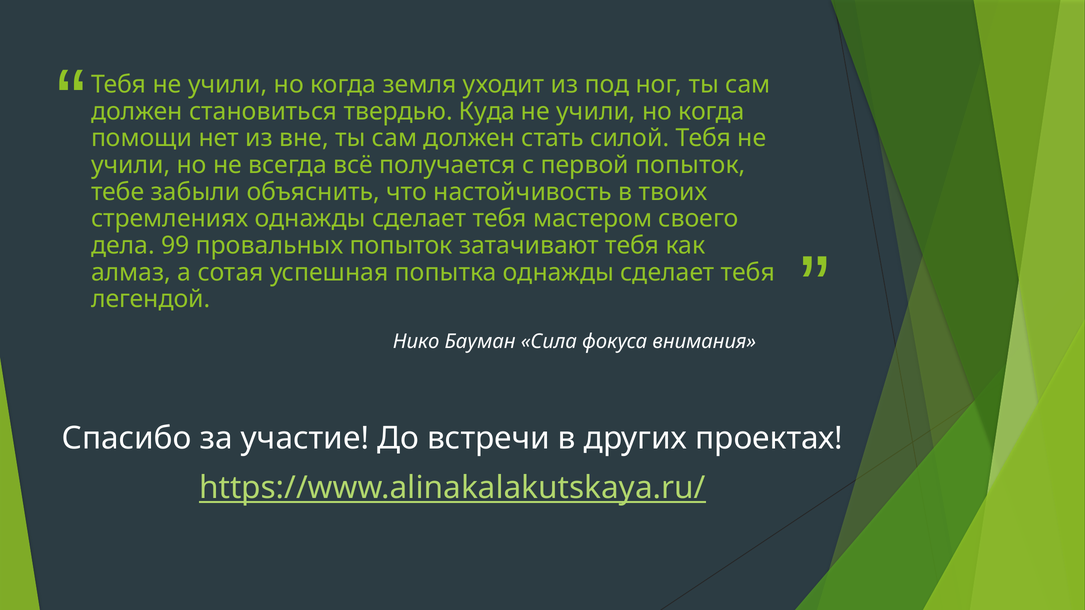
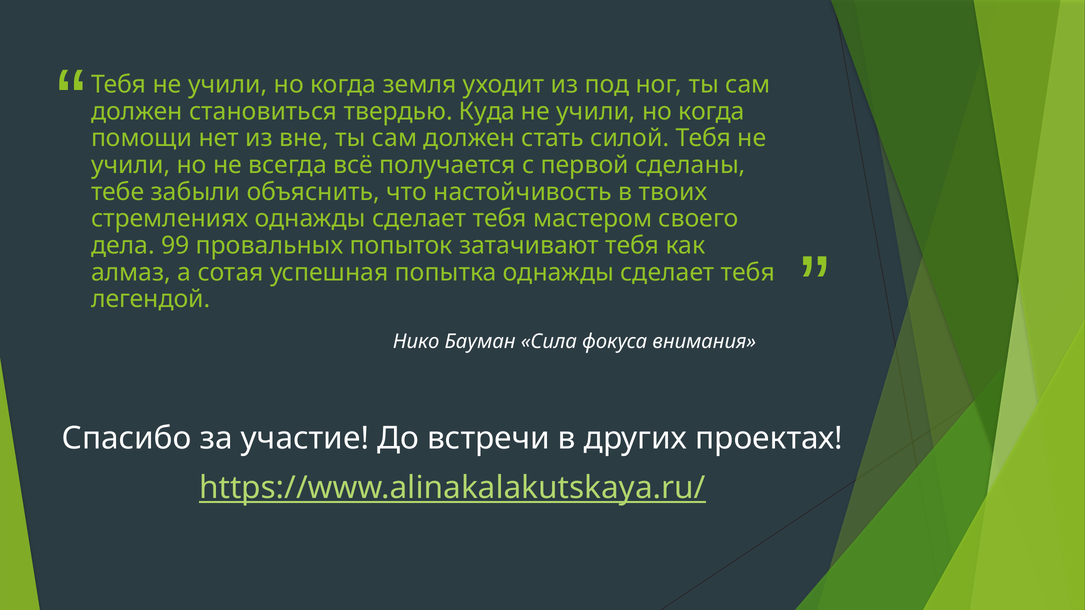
первой попыток: попыток -> сделаны (690, 165)
